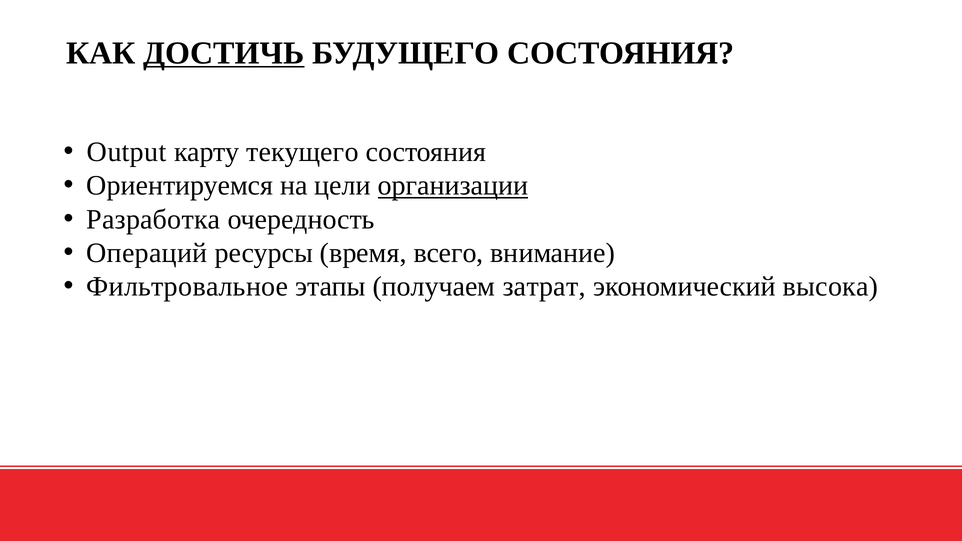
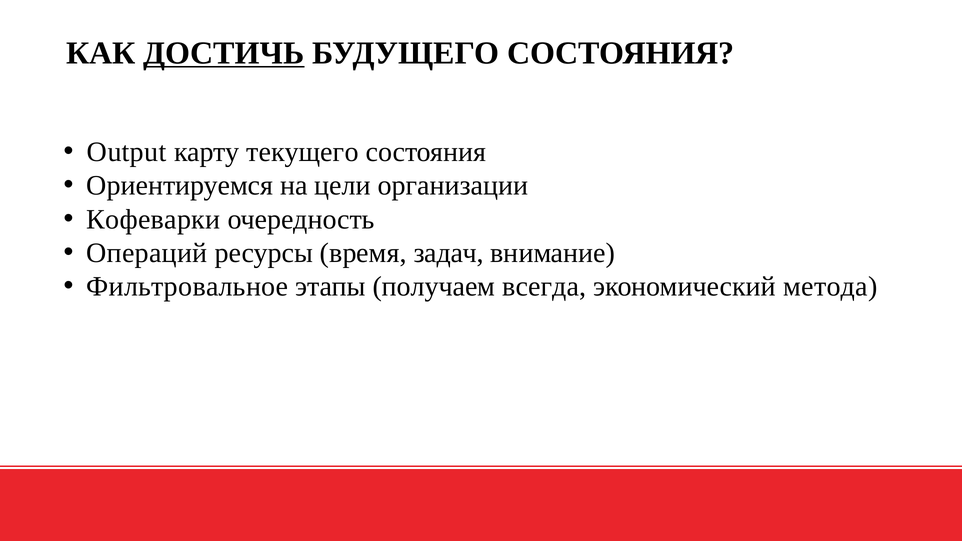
организации underline: present -> none (453, 186)
Разработка: Разработка -> Кофеварки (153, 219)
всего: всего -> задач (449, 253)
затрат: затрат -> всегда (544, 287)
высока: высока -> метода (830, 287)
